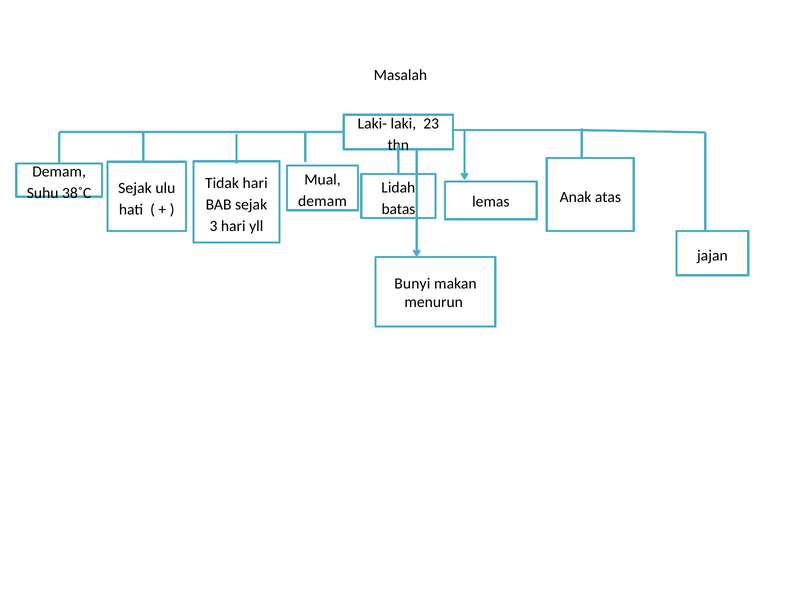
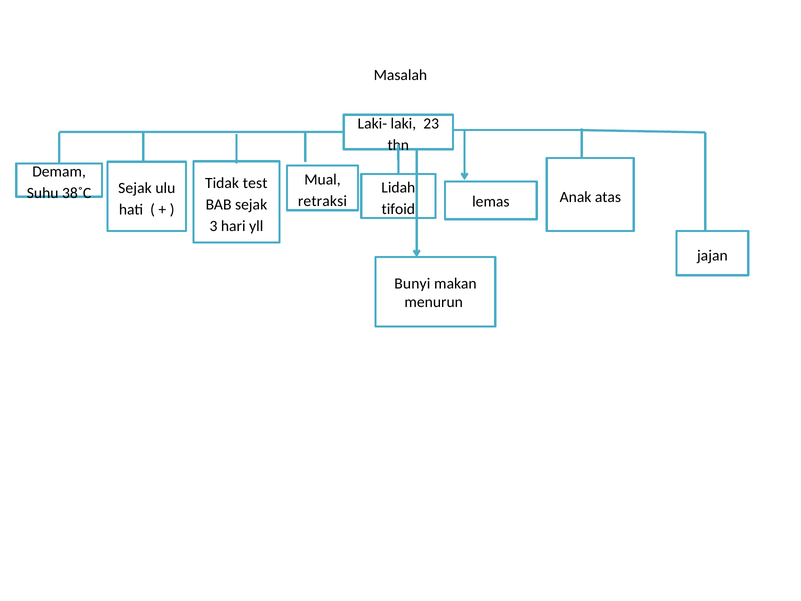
Tidak hari: hari -> test (255, 183)
demam: demam -> retraksi (322, 201)
batas: batas -> tifoid (398, 209)
